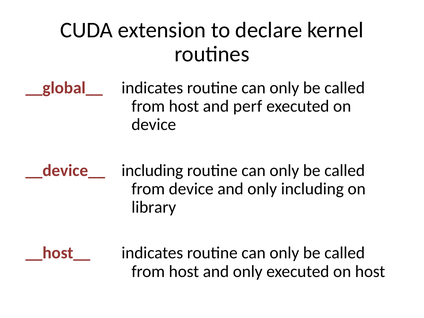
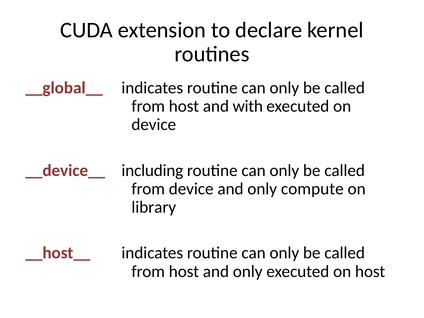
perf: perf -> with (248, 106)
only including: including -> compute (312, 189)
